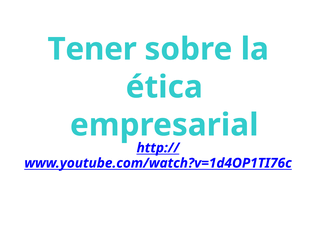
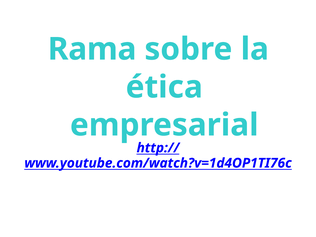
Tener: Tener -> Rama (92, 49)
